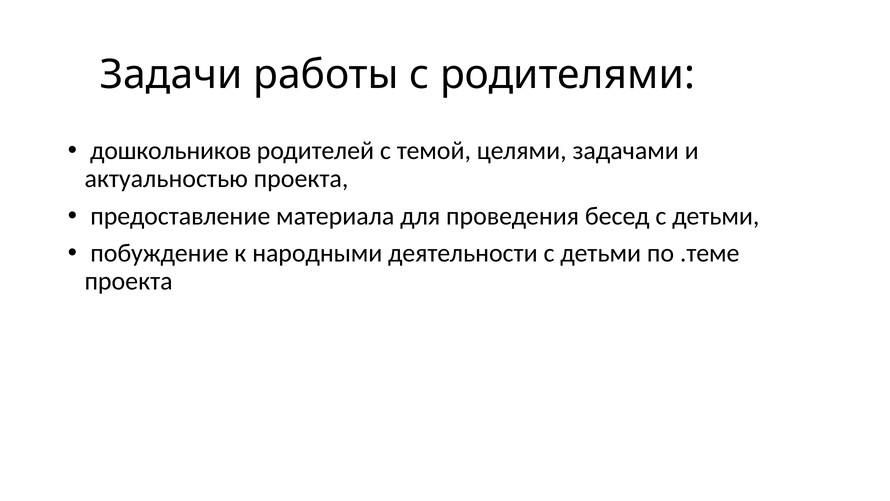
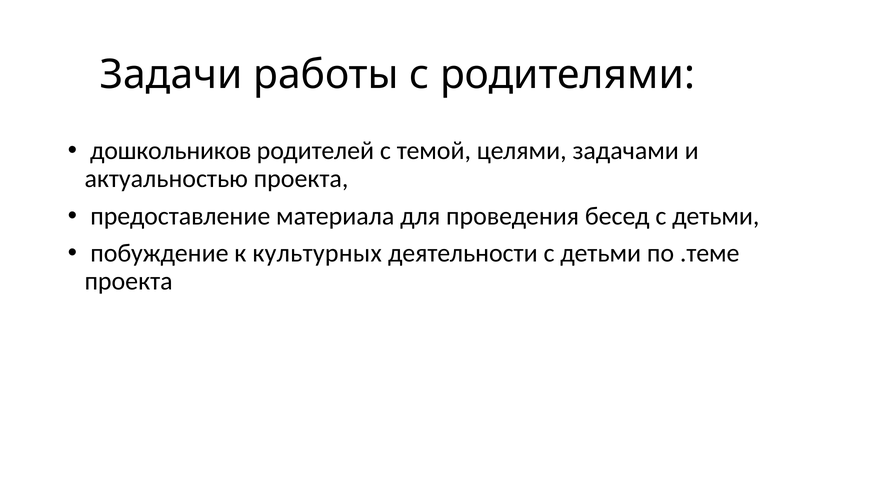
народными: народными -> культурных (317, 253)
